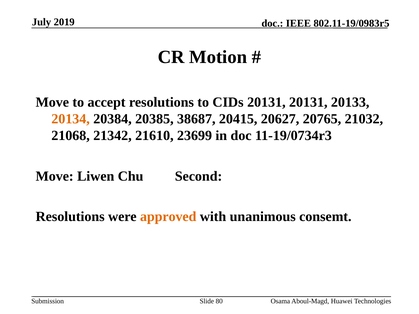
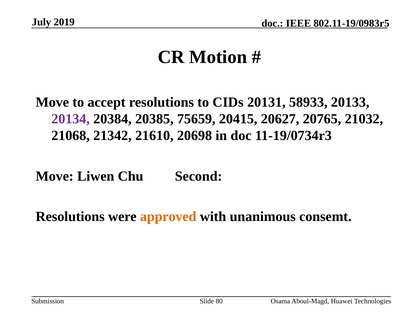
20131 20131: 20131 -> 58933 (308, 102)
20134 colour: orange -> purple (71, 119)
38687: 38687 -> 75659 (196, 119)
23699: 23699 -> 20698 (195, 136)
